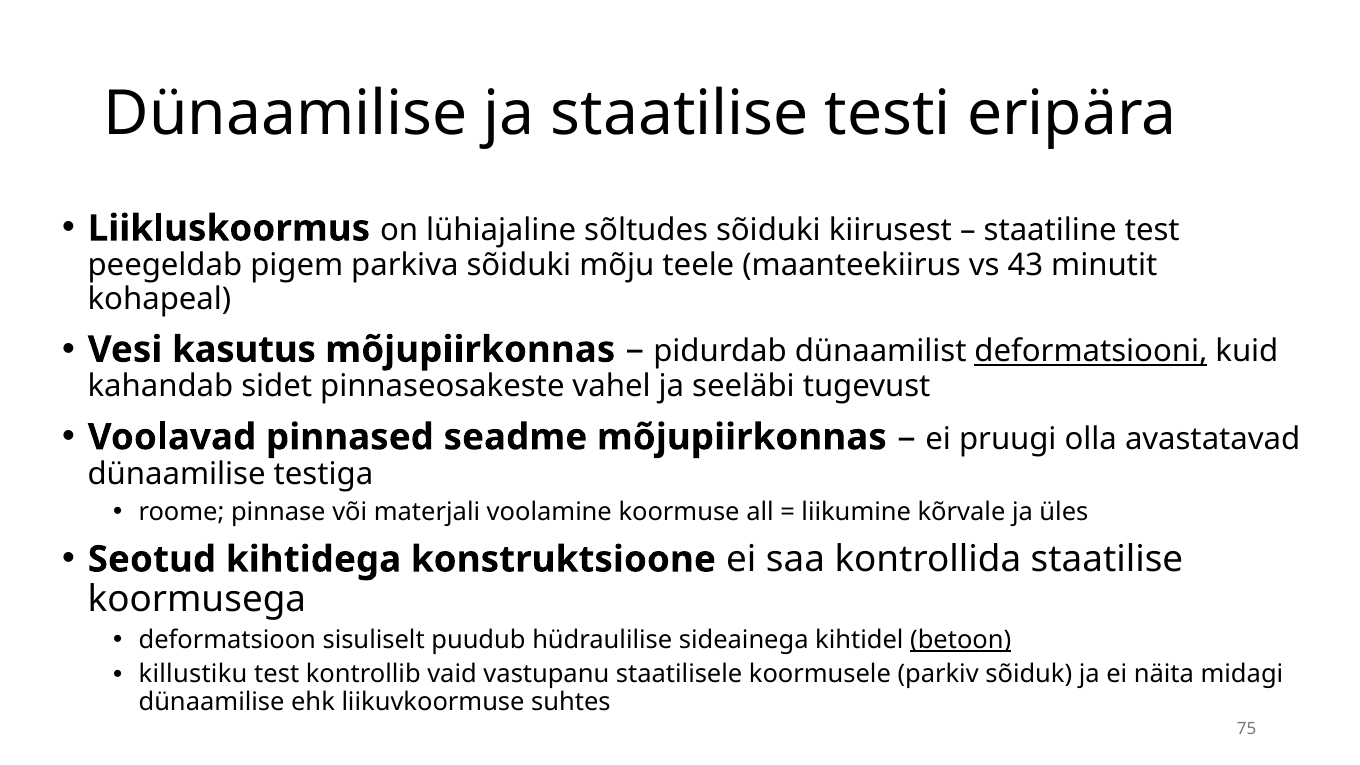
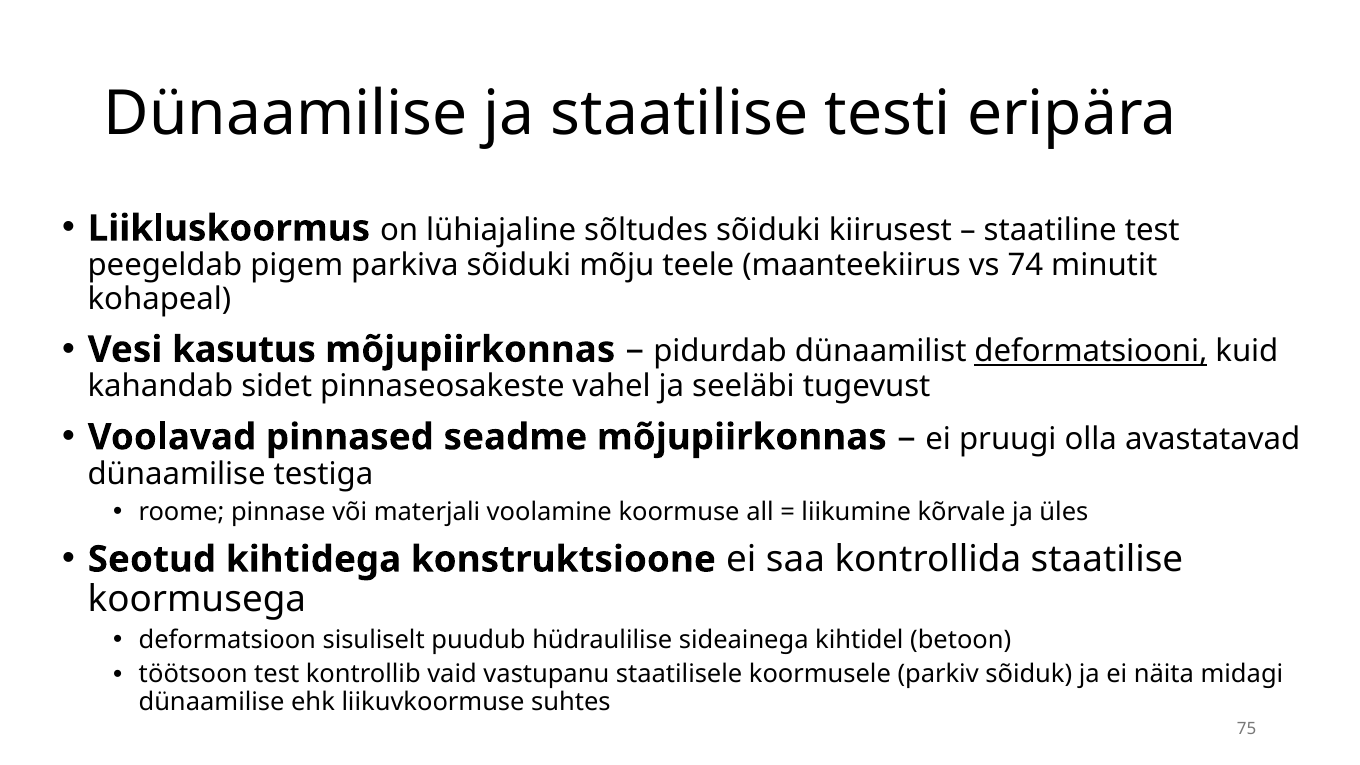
43: 43 -> 74 (1025, 265)
betoon underline: present -> none (961, 640)
killustiku: killustiku -> töötsoon (193, 675)
